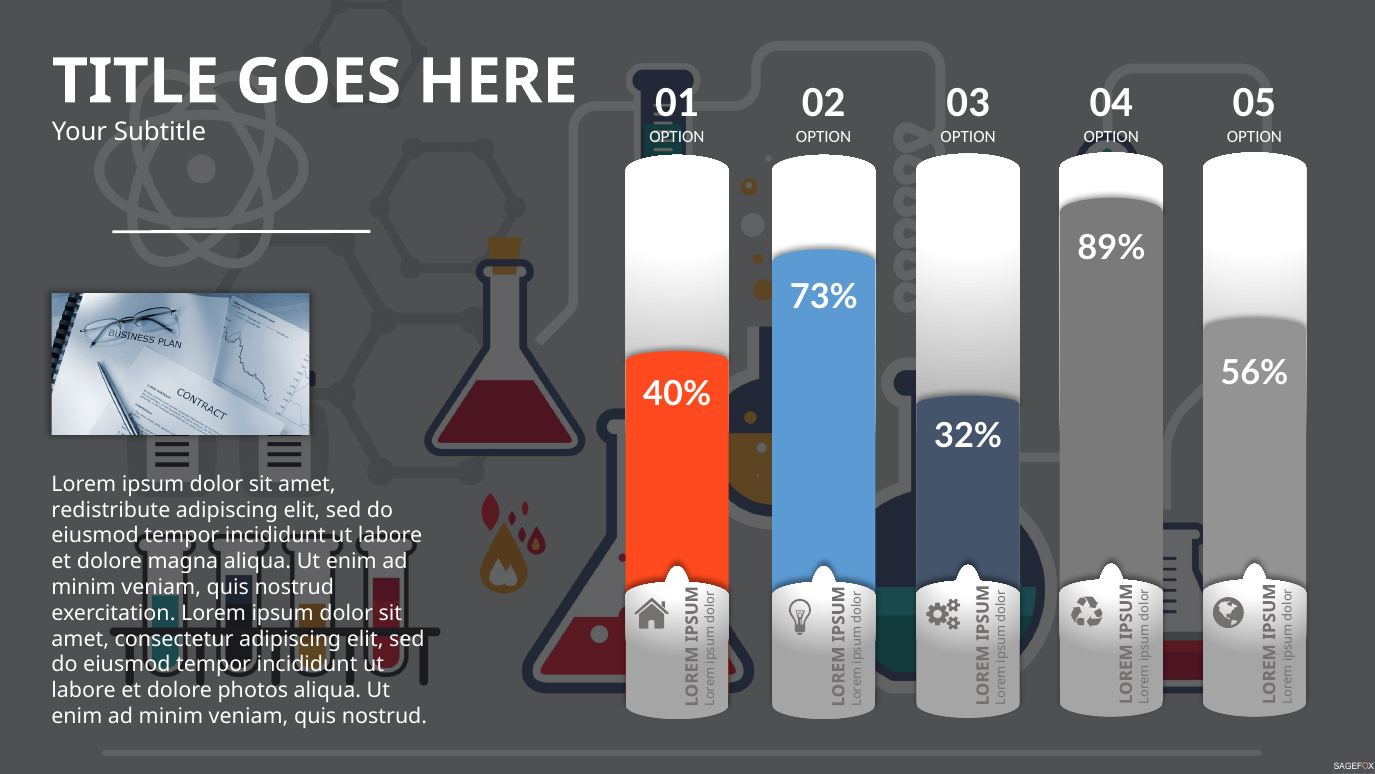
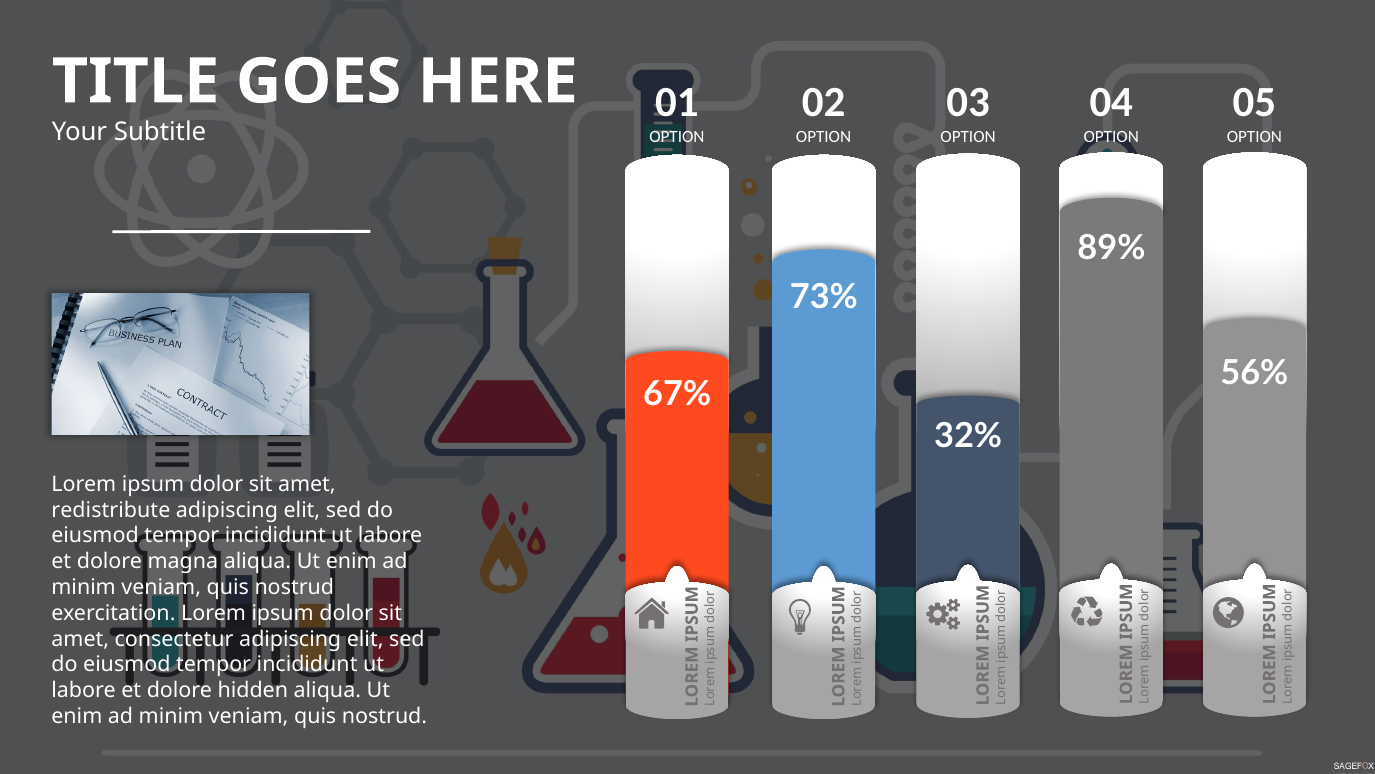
40%: 40% -> 67% (677, 394)
photos: photos -> hidden (253, 690)
